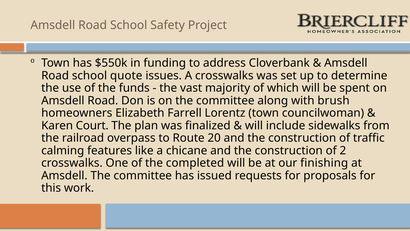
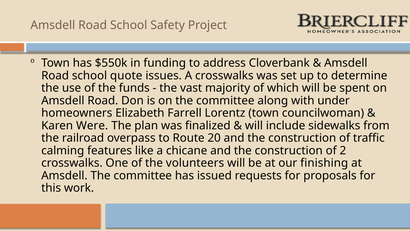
brush: brush -> under (334, 100)
Court: Court -> Were (92, 125)
completed: completed -> volunteers (195, 163)
